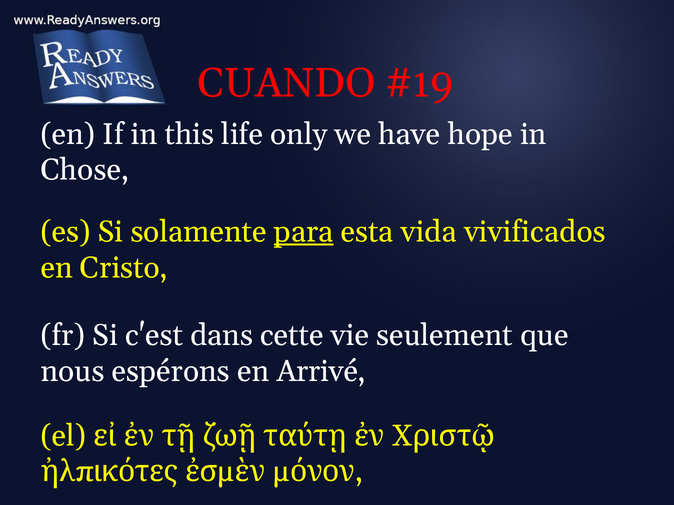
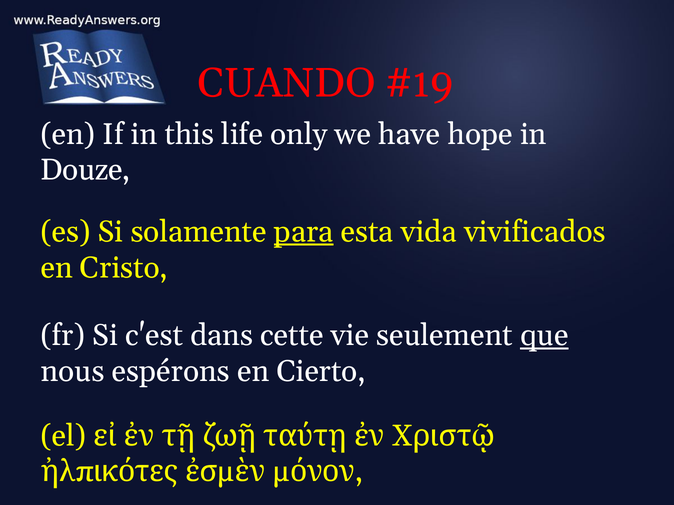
Chose: Chose -> Douze (85, 170)
que underline: none -> present (544, 336)
Arrivé: Arrivé -> Cierto (321, 372)
